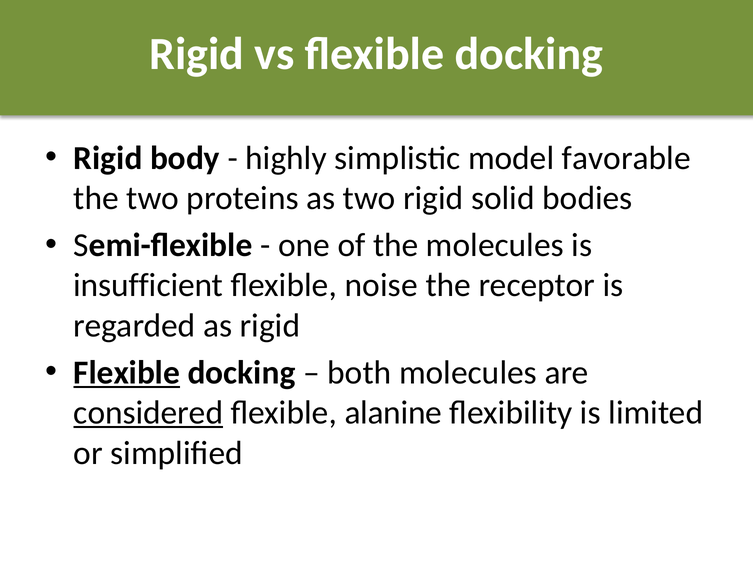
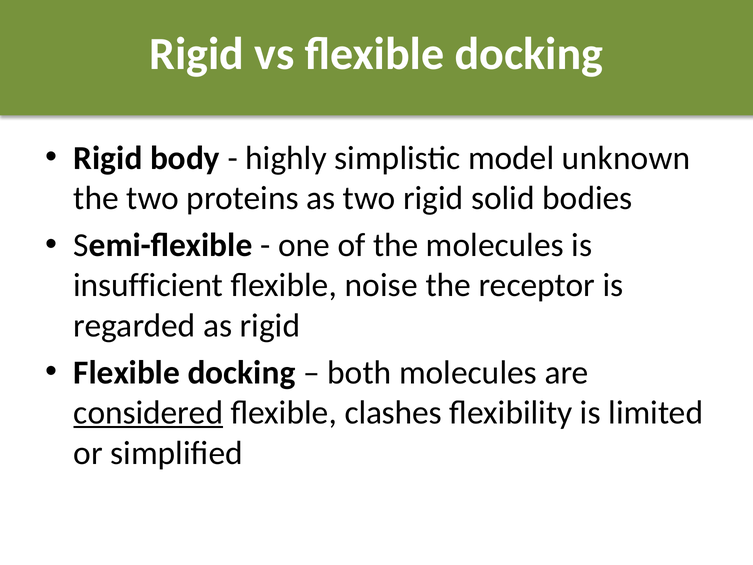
favorable: favorable -> unknown (626, 158)
Flexible underline: present -> none (127, 372)
alanine: alanine -> clashes (393, 413)
